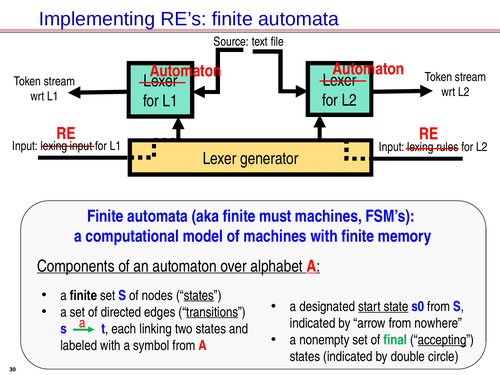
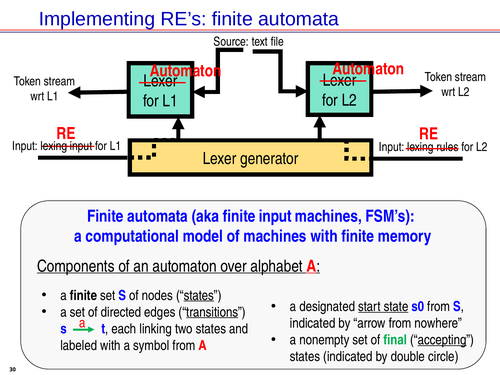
finite must: must -> input (275, 216)
